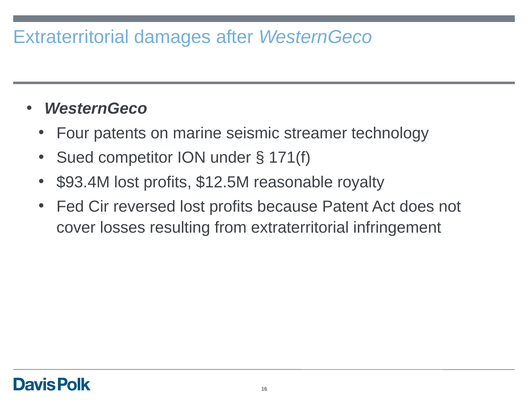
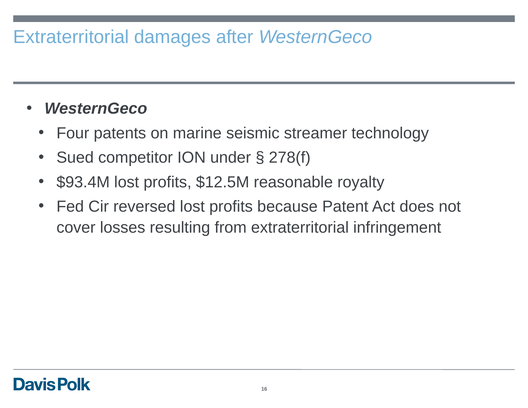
171(f: 171(f -> 278(f (290, 158)
